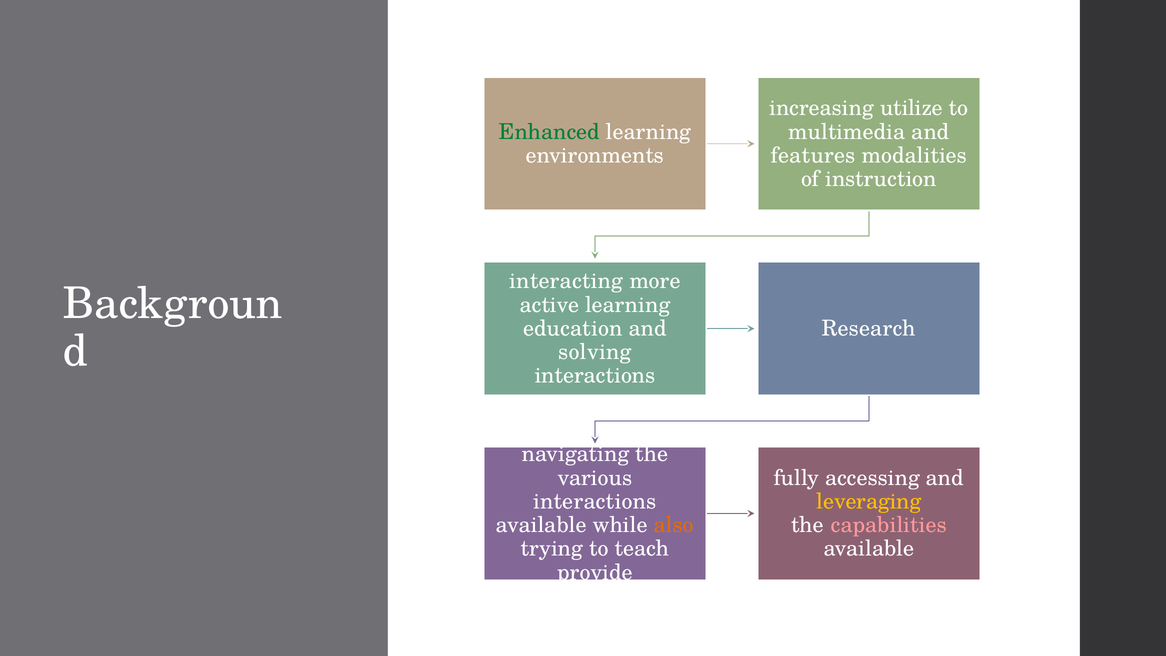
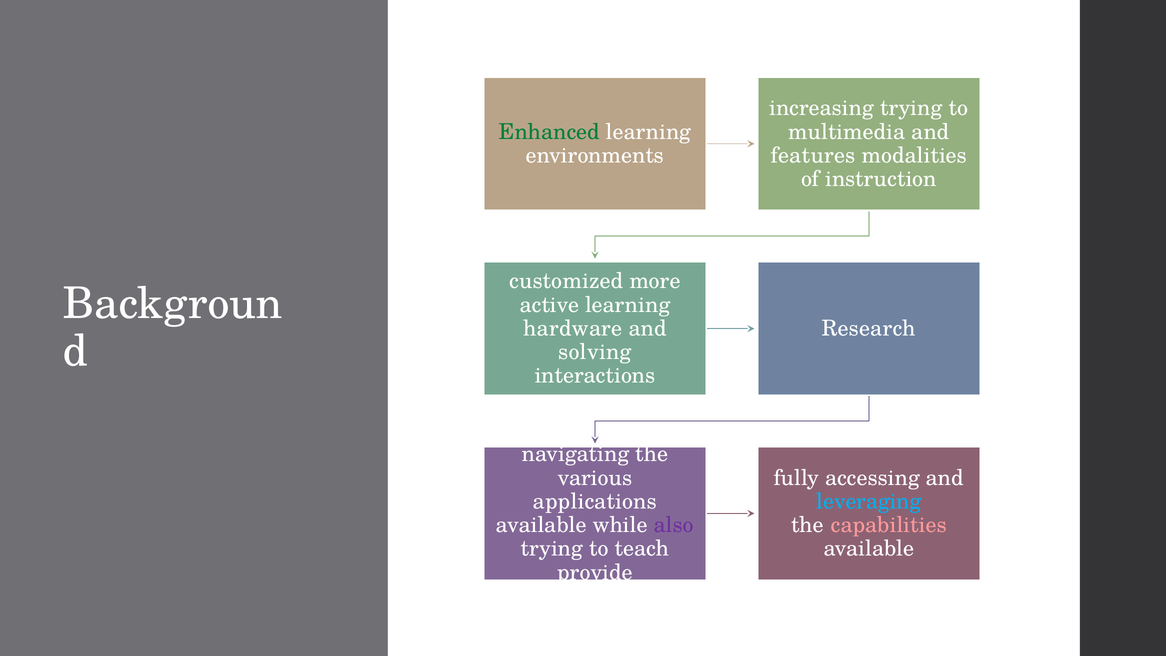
increasing utilize: utilize -> trying (911, 108)
interacting: interacting -> customized (566, 281)
education: education -> hardware (573, 328)
interactions: interactions -> applications (595, 501)
leveraging colour: yellow -> light blue (869, 501)
also colour: orange -> purple (674, 525)
